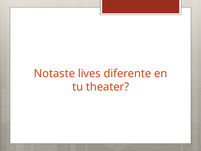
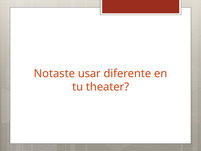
lives: lives -> usar (89, 73)
